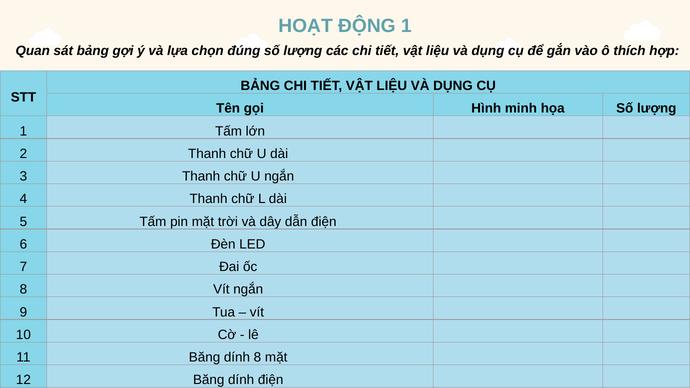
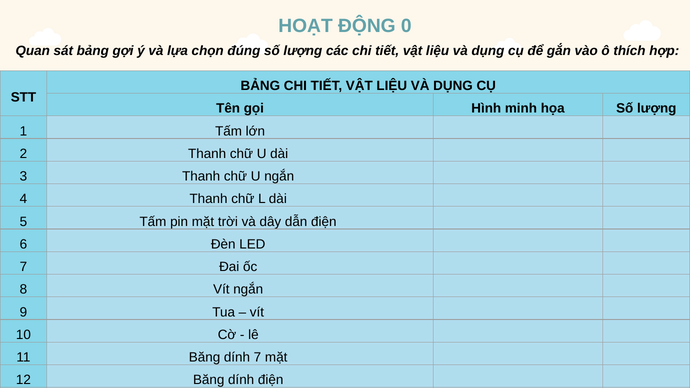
ĐỘNG 1: 1 -> 0 (406, 26)
dính 8: 8 -> 7 (257, 357)
